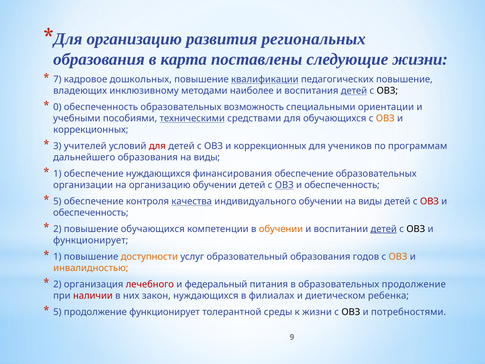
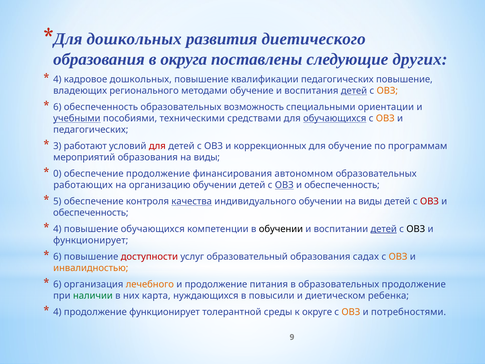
организацию: организацию -> дошкольных (134, 39)
региональных: региональных -> диетического (314, 39)
карта: карта -> округа (184, 59)
следующие жизни: жизни -> других (420, 59)
7: 7 -> 4 (57, 79)
квалификации underline: present -> none (265, 79)
инклюзивному: инклюзивному -> регионального (144, 91)
методами наиболее: наиболее -> обучение (252, 91)
ОВЗ colour: black -> orange (387, 91)
0: 0 -> 6 (57, 107)
учебными underline: none -> present (77, 118)
техническими underline: present -> none (192, 118)
обучающихся underline: none -> present (335, 118)
коррекционных: коррекционных -> педагогических (91, 130)
учителей: учителей -> работают (85, 146)
для учеников: учеников -> обучение (350, 146)
дальнейшего: дальнейшего -> мероприятий (84, 157)
1: 1 -> 0 (57, 174)
обеспечение нуждающихся: нуждающихся -> продолжение (158, 174)
финансирования обеспечение: обеспечение -> автономном (304, 174)
организации: организации -> работающих (83, 185)
2: 2 -> 4 (57, 229)
обучении colour: orange -> black (281, 229)
1: 1 -> 6 (57, 257)
доступности colour: orange -> red (149, 257)
годов: годов -> садах (366, 257)
2: 2 -> 6 (57, 284)
лечебного colour: red -> orange (150, 284)
и федеральный: федеральный -> продолжение (216, 284)
наличии colour: red -> green (93, 295)
закон: закон -> карта (156, 295)
филиалах: филиалах -> повысили (272, 295)
5: 5 -> 4 (57, 312)
к жизни: жизни -> округе (317, 312)
ОВЗ colour: black -> orange (351, 312)
